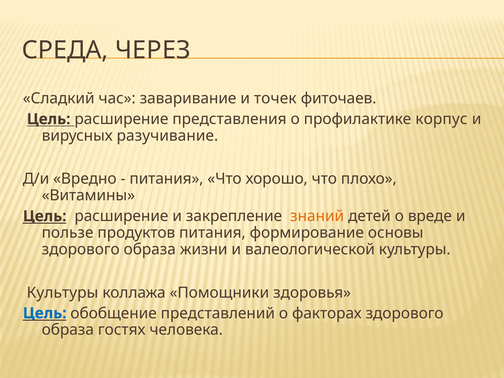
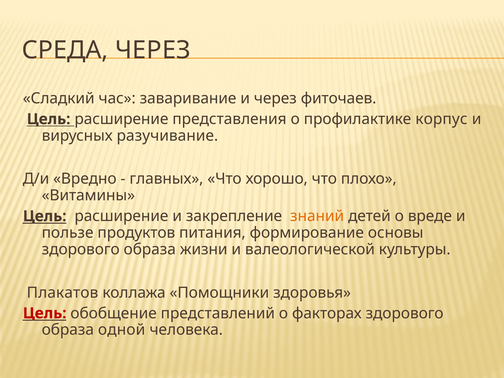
и точек: точек -> через (275, 98)
питания: питания -> главных (166, 179)
Культуры: Культуры -> Плакатов (63, 293)
Цель colour: blue -> red (45, 313)
гостях: гостях -> одной (122, 330)
